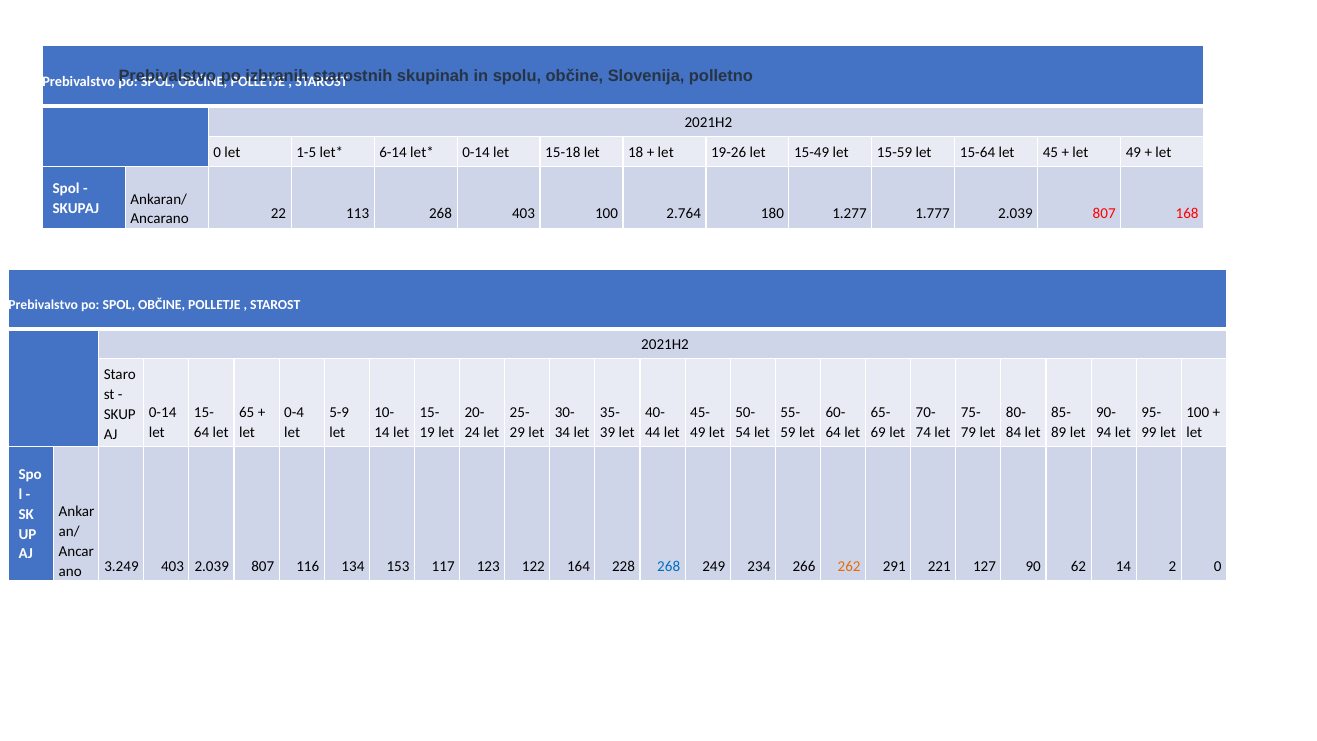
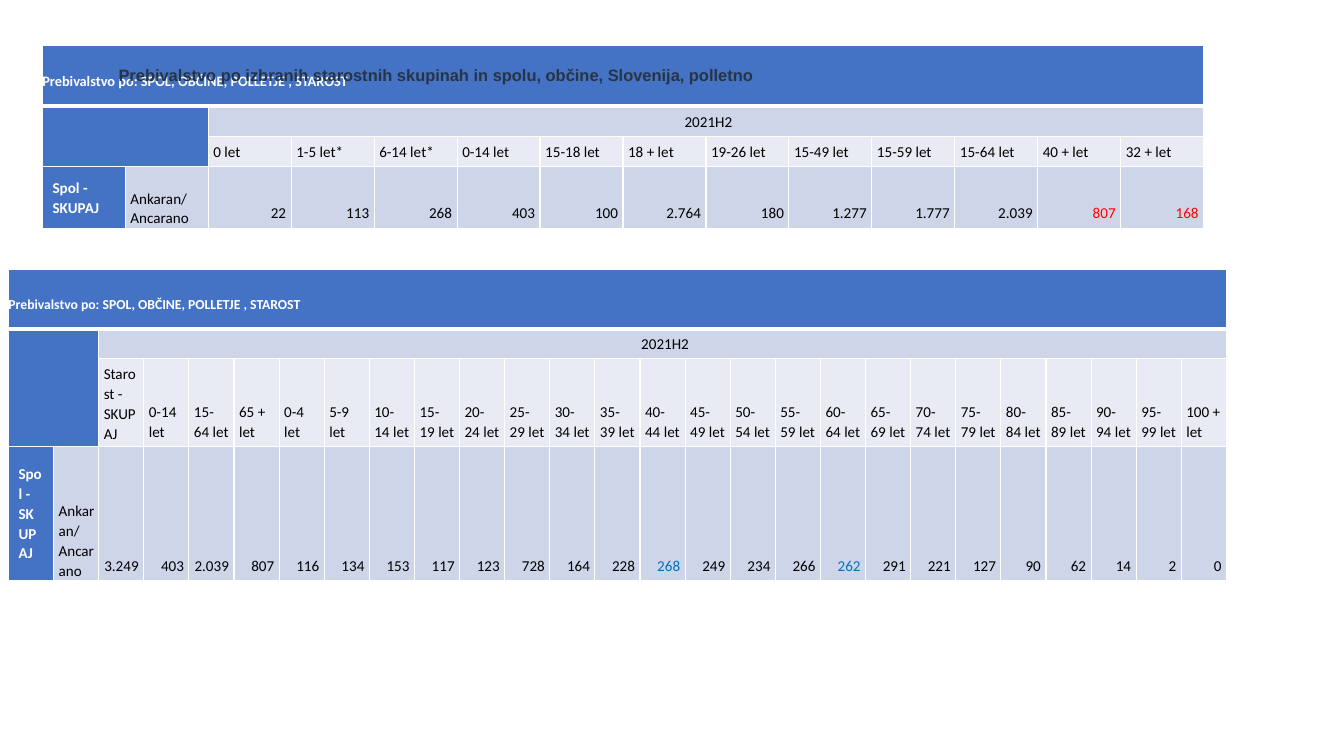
45: 45 -> 40 (1051, 152)
let 49: 49 -> 32 (1133, 152)
122: 122 -> 728 (533, 566)
262 colour: orange -> blue (849, 566)
